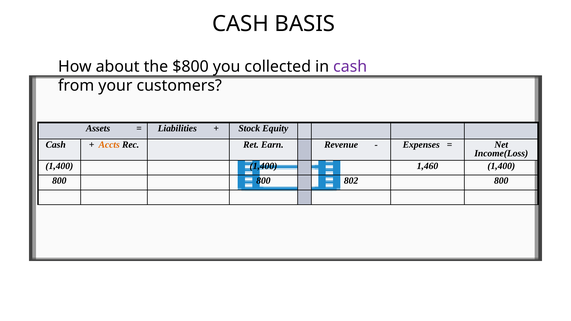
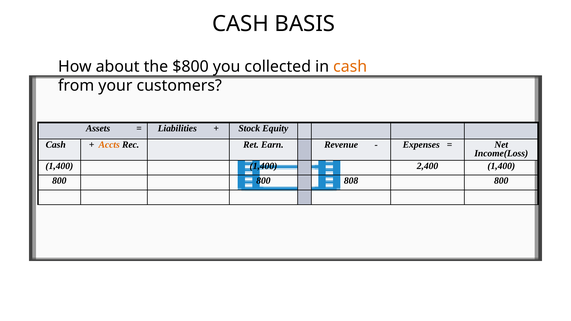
cash colour: purple -> orange (350, 67)
1,460: 1,460 -> 2,400 (428, 166)
802: 802 -> 808 (351, 181)
